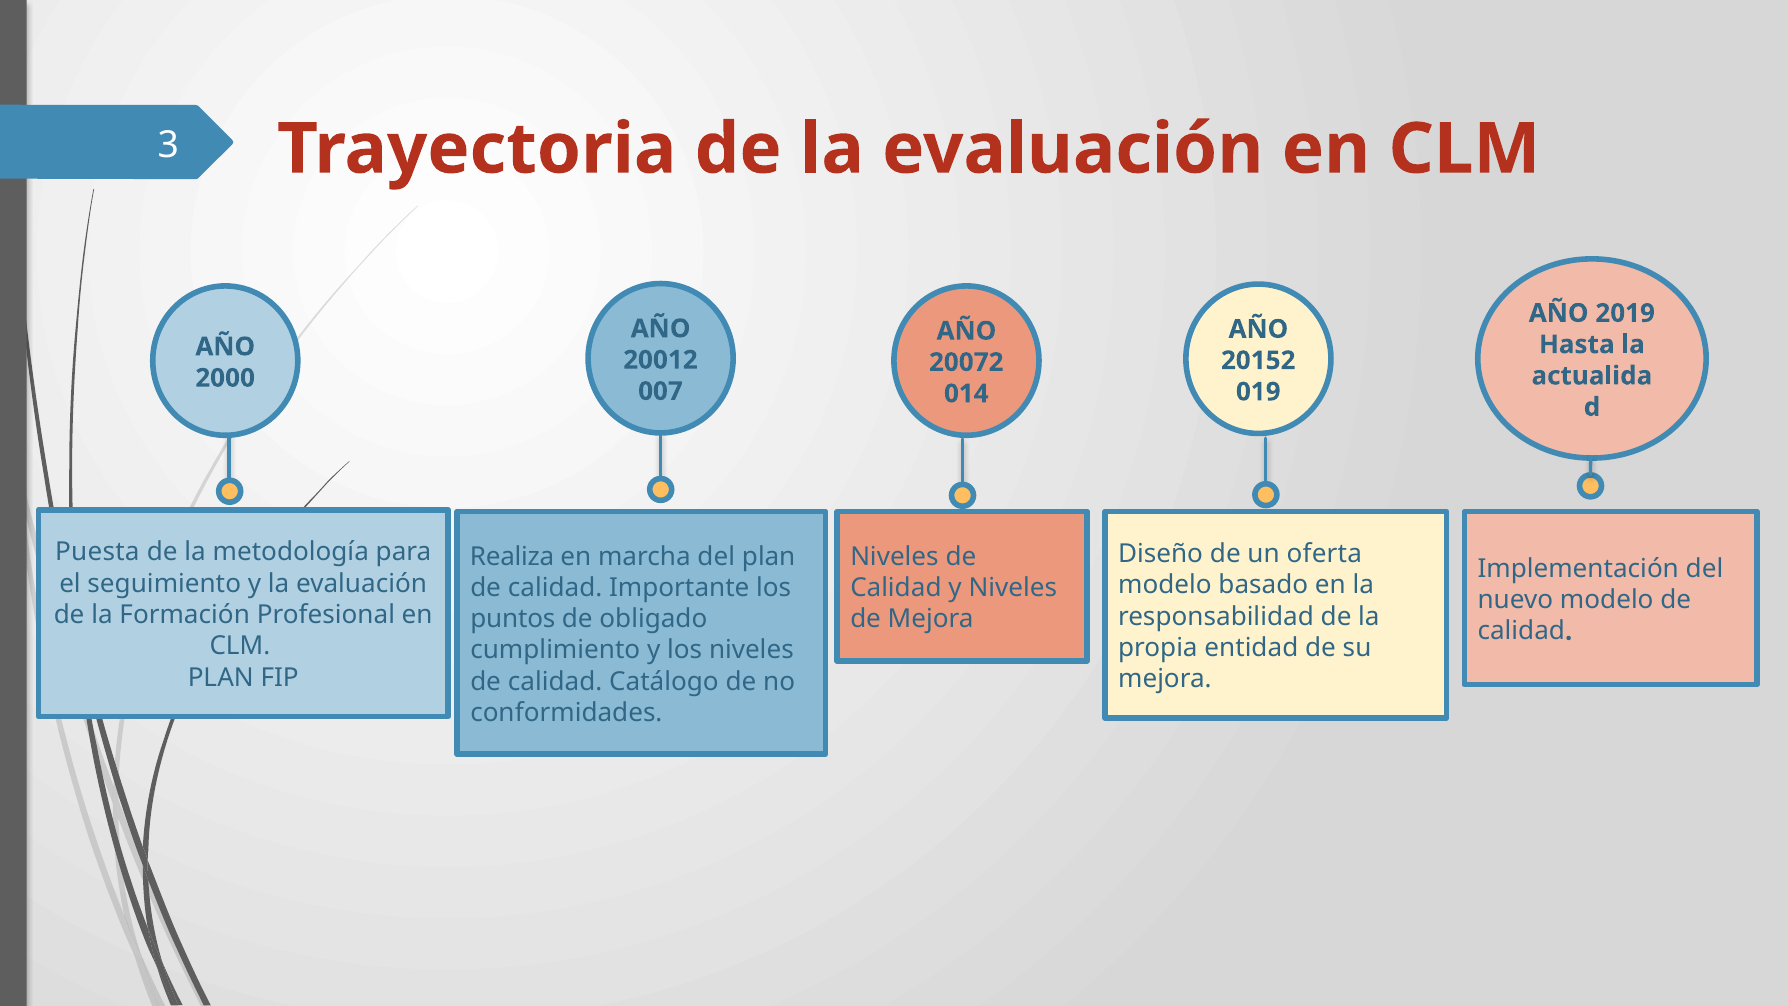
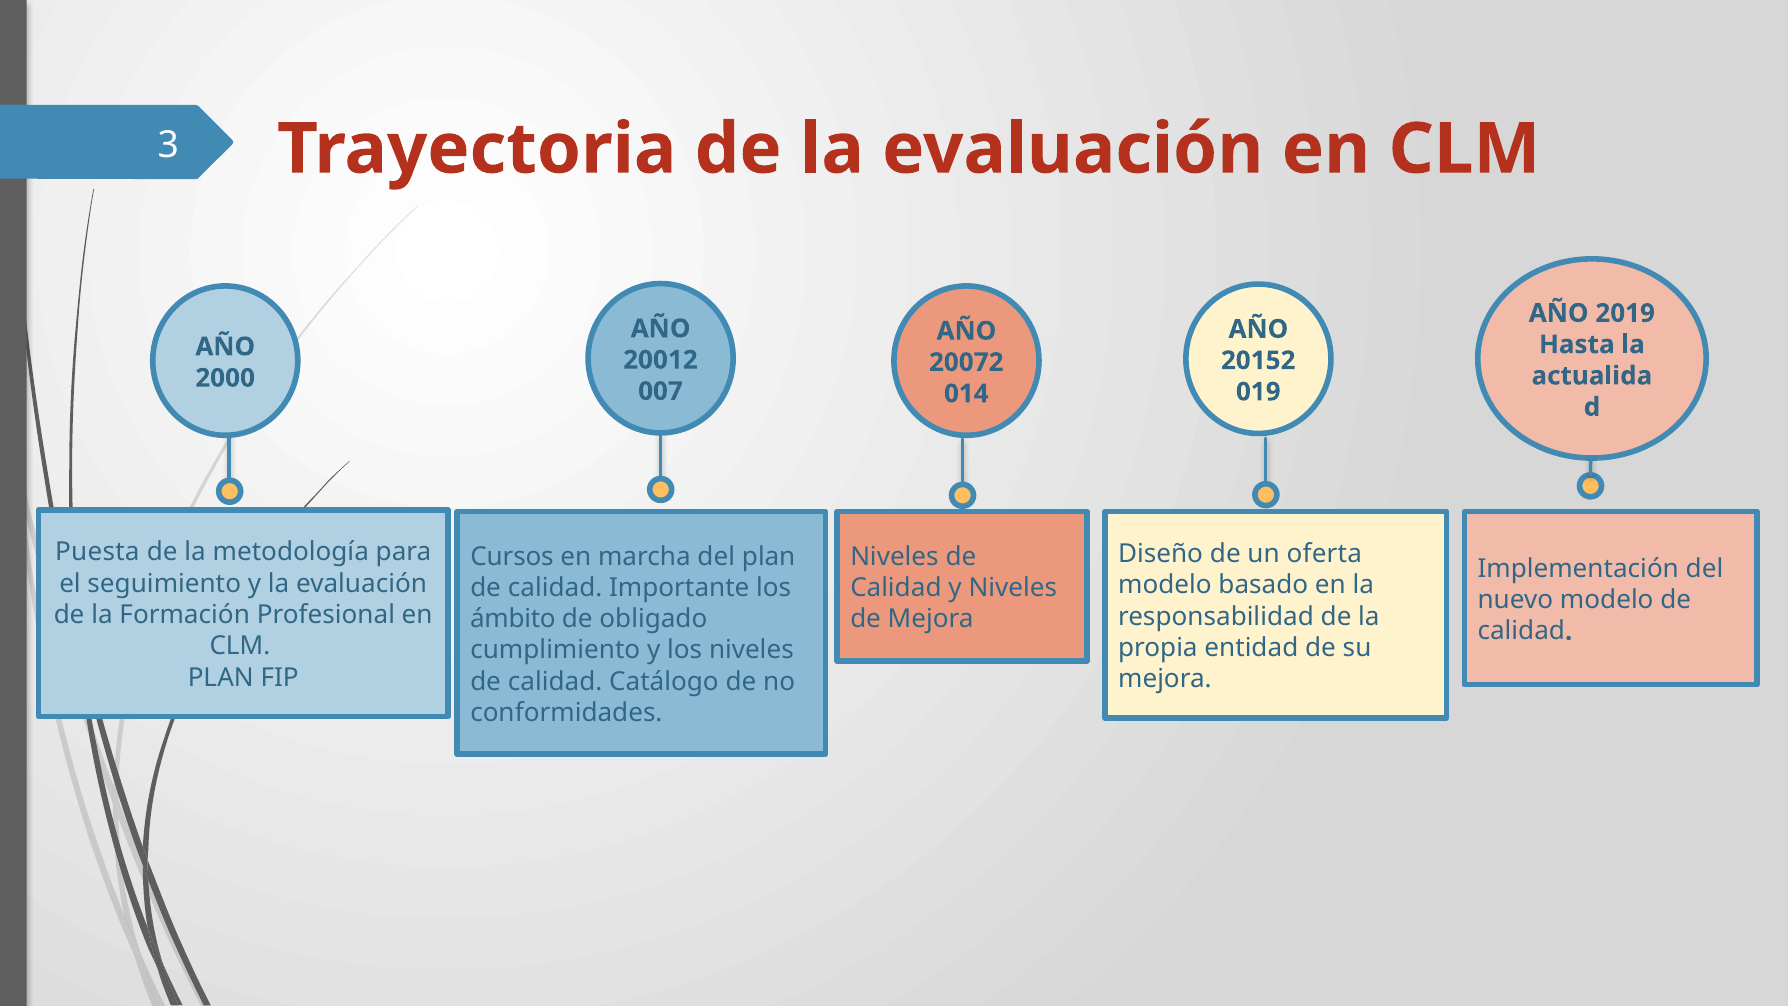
Realiza: Realiza -> Cursos (512, 556)
puntos: puntos -> ámbito (513, 619)
